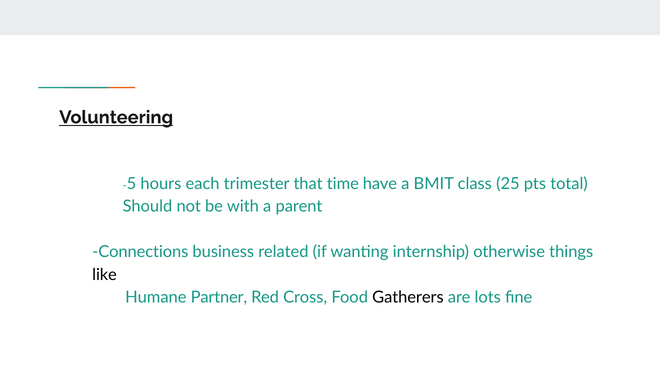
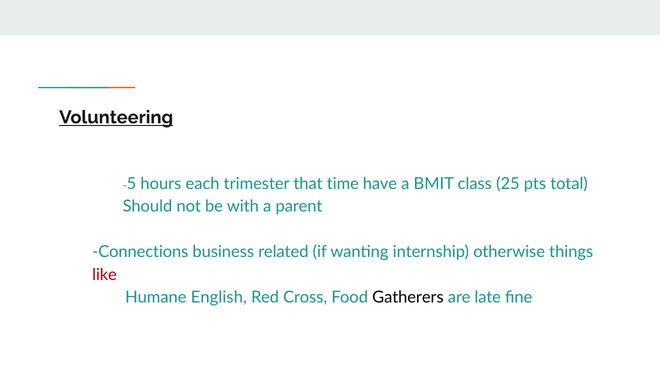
like colour: black -> red (105, 275)
Partner: Partner -> English (219, 298)
lots: lots -> late (488, 298)
